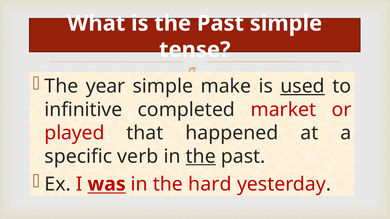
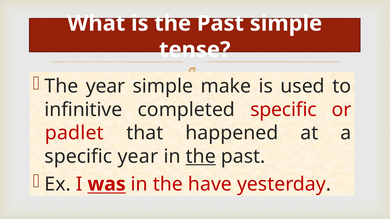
used underline: present -> none (303, 86)
completed market: market -> specific (283, 110)
played: played -> padlet (74, 133)
specific verb: verb -> year (138, 157)
hard: hard -> have (210, 184)
